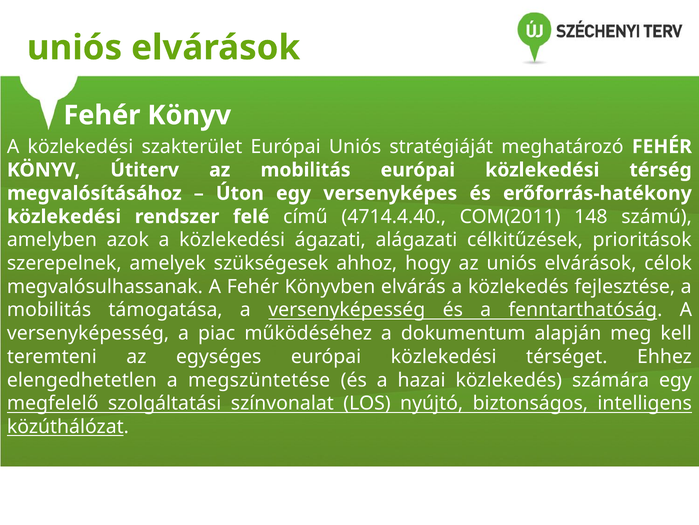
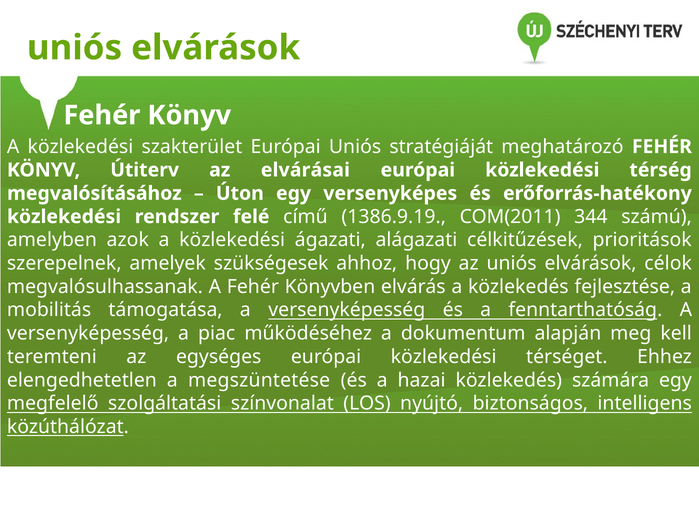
az mobilitás: mobilitás -> elvárásai (305, 170)
4714.4.40: 4714.4.40 -> 1386.9.19 (394, 216)
148: 148 -> 344 (591, 216)
